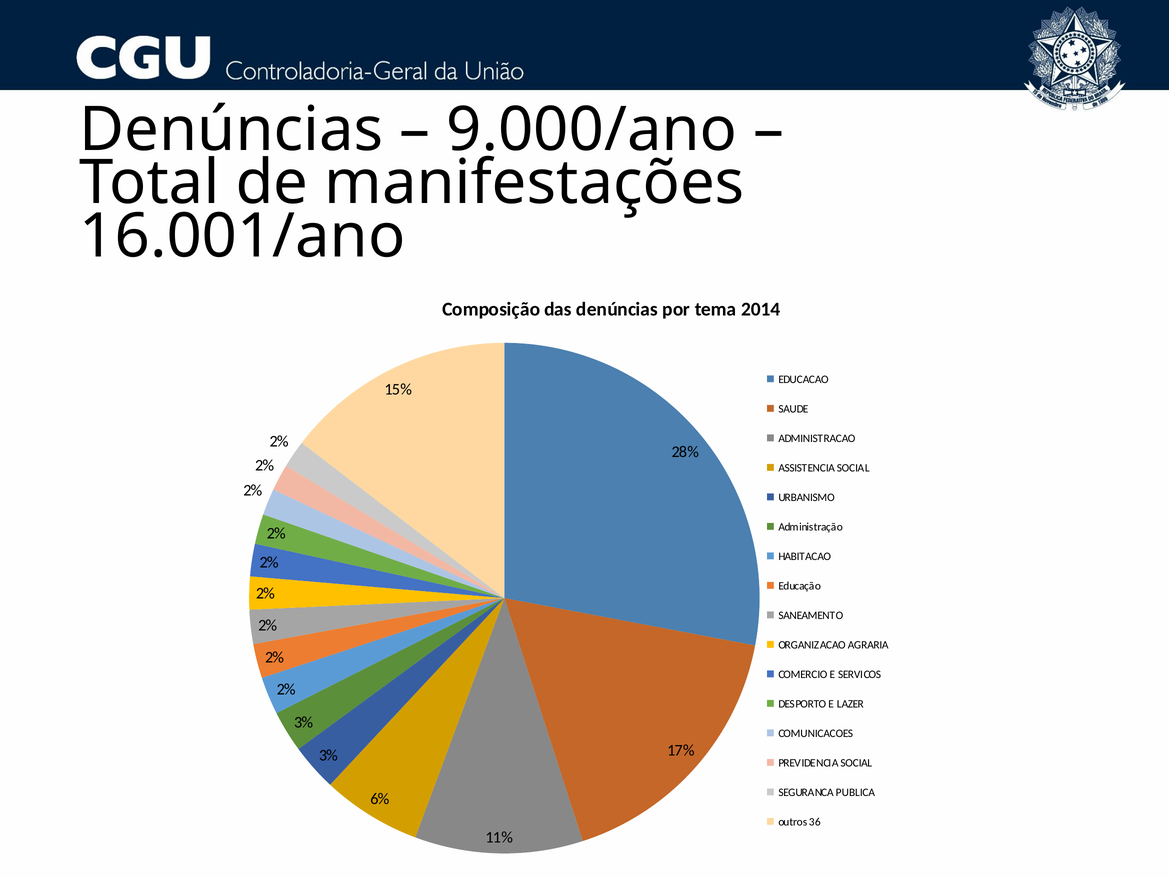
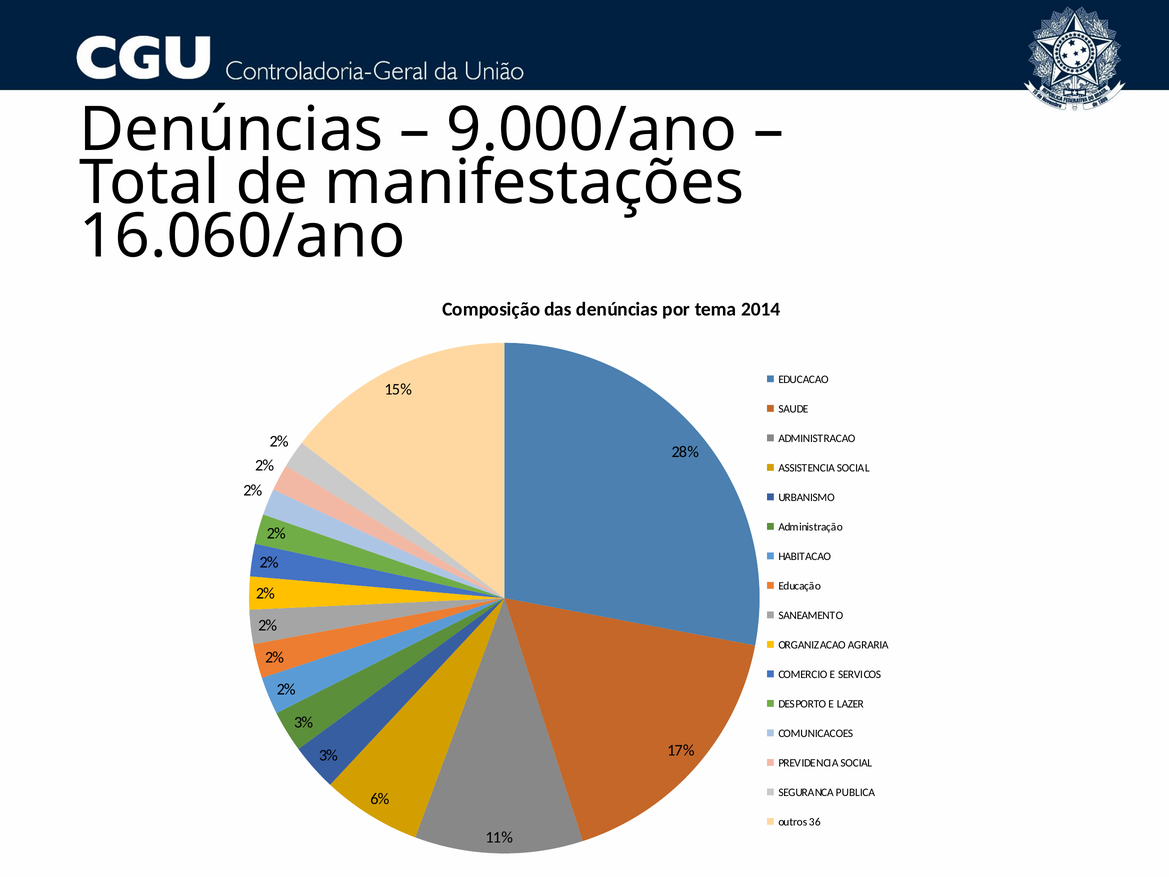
16.001/ano: 16.001/ano -> 16.060/ano (242, 236)
